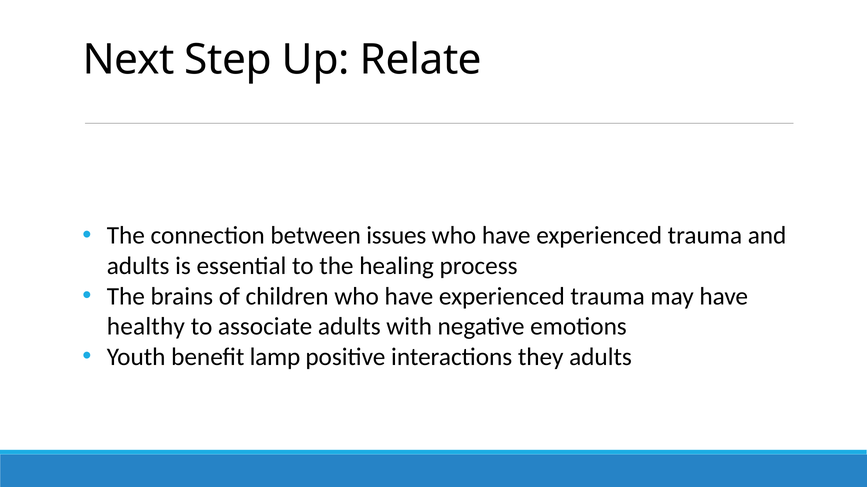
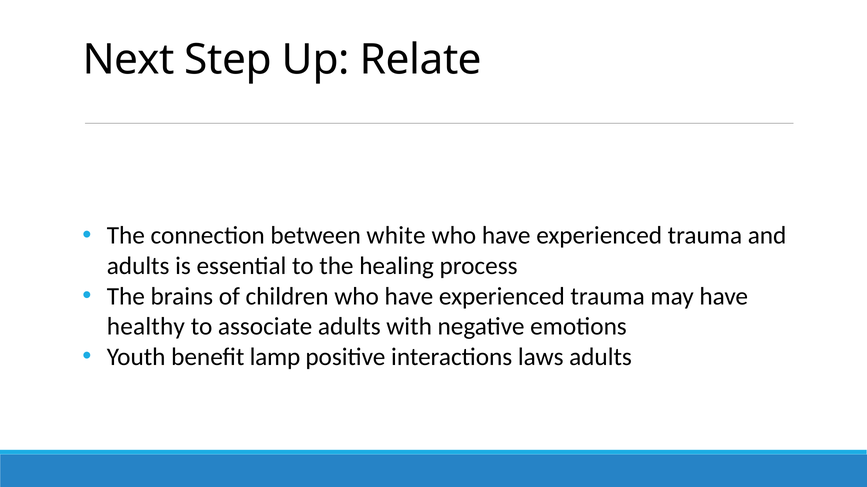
issues: issues -> white (396, 236)
they: they -> laws (541, 357)
